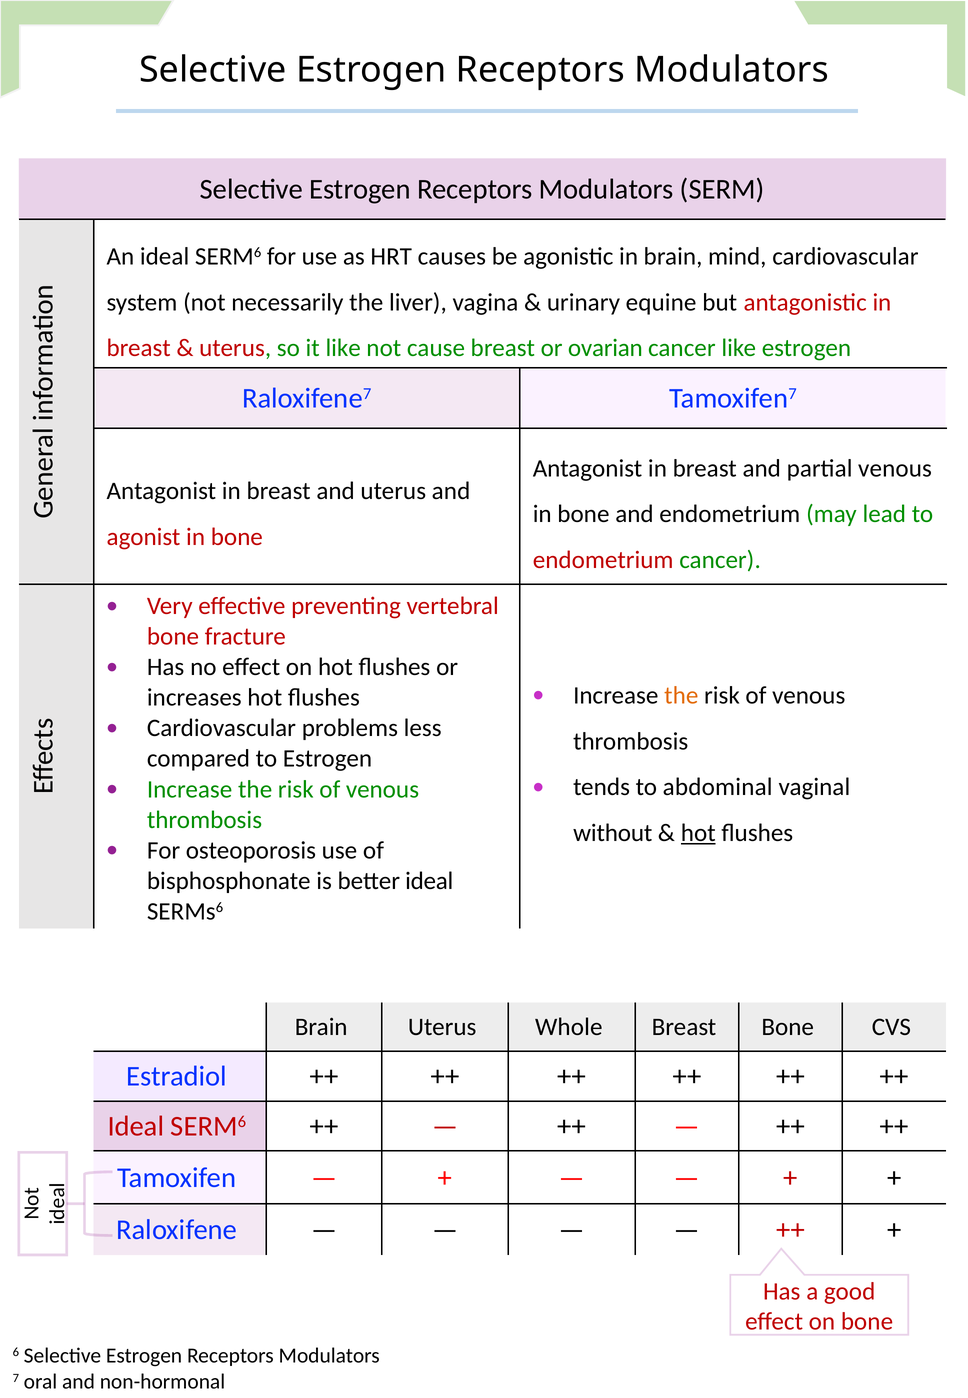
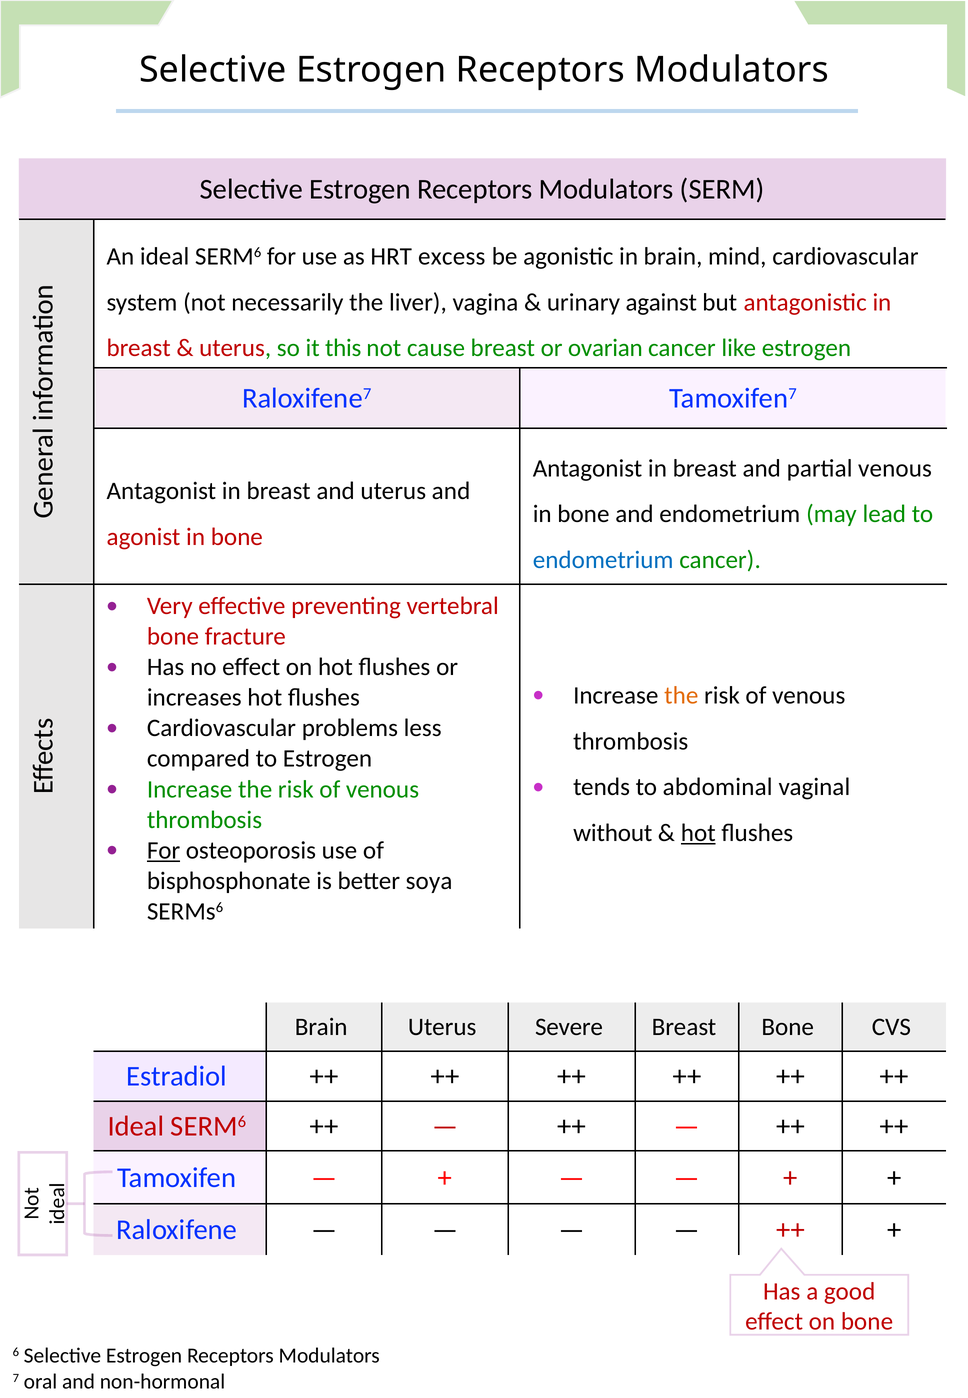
causes: causes -> excess (452, 257)
equine: equine -> against (661, 302)
it like: like -> this (343, 348)
endometrium colour: red -> blue (603, 560)
For underline: none -> present (164, 851)
better ideal: ideal -> soya (429, 881)
Whole: Whole -> Severe (569, 1028)
